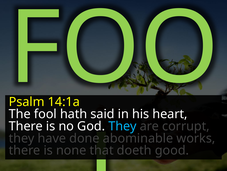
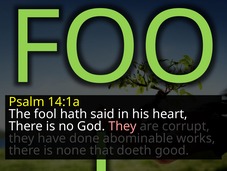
They colour: light blue -> pink (123, 126)
